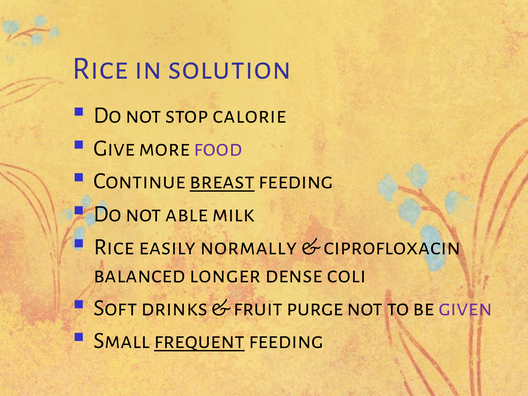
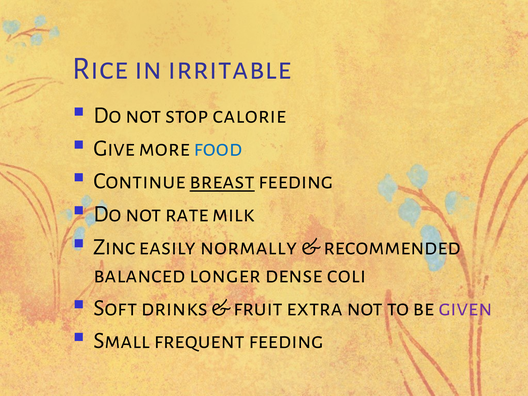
solution: solution -> irritable (230, 68)
food colour: purple -> blue (218, 148)
able: able -> rate (187, 214)
Rice: Rice -> Zinc (114, 247)
ciprofloxacin: ciprofloxacin -> recommended (392, 247)
purge: purge -> extra (315, 308)
frequent underline: present -> none (199, 341)
